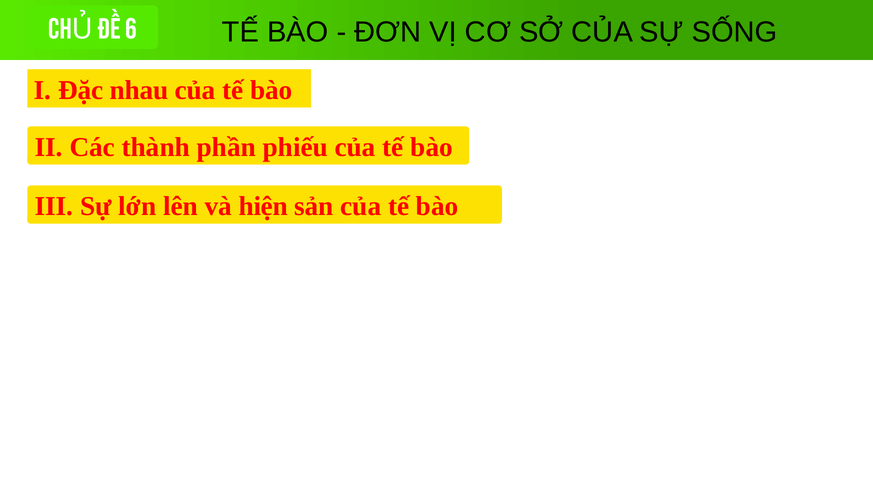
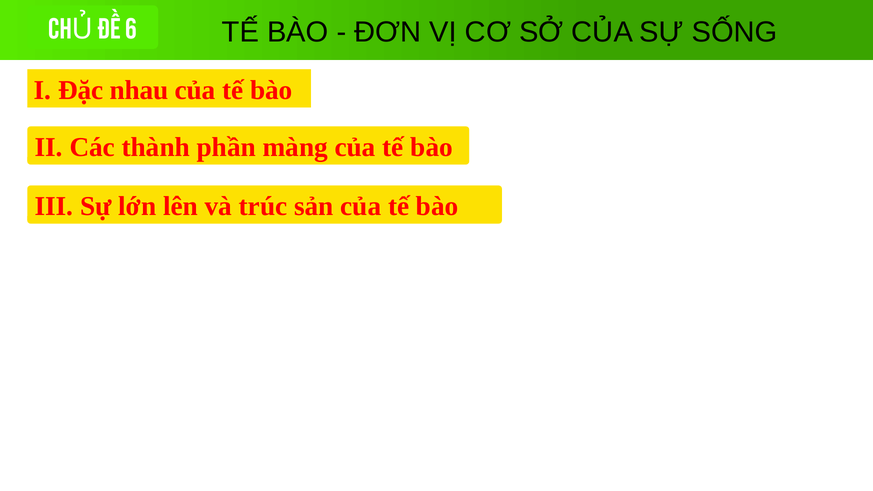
phiếu: phiếu -> màng (295, 147)
hiện: hiện -> trúc (263, 206)
